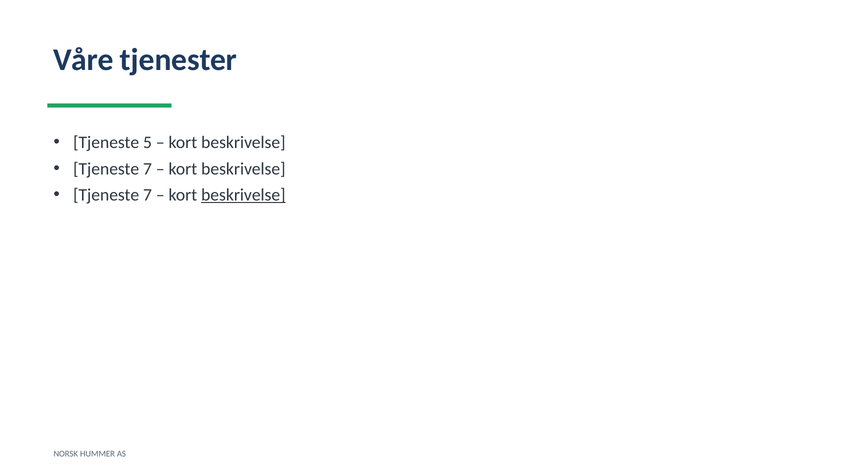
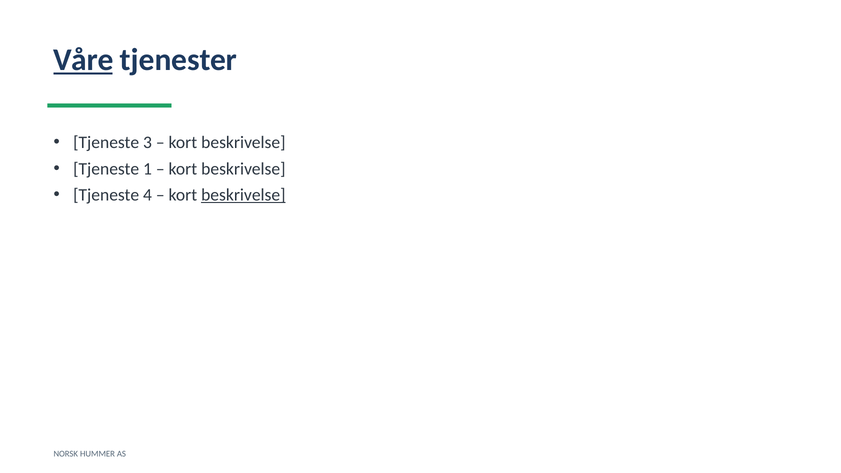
Våre underline: none -> present (83, 60)
5: 5 -> 3 (147, 142)
7: 7 -> 1 (147, 169)
7: 7 -> 4 (147, 195)
